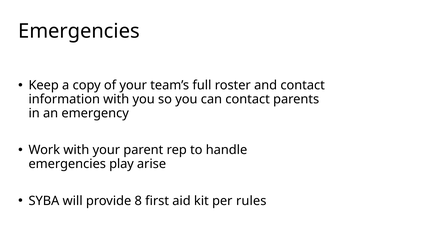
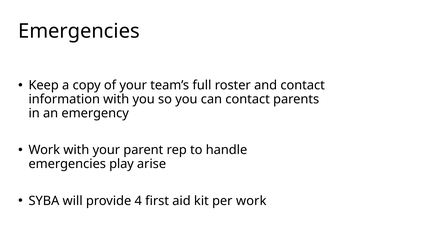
8: 8 -> 4 (138, 200)
per rules: rules -> work (251, 200)
